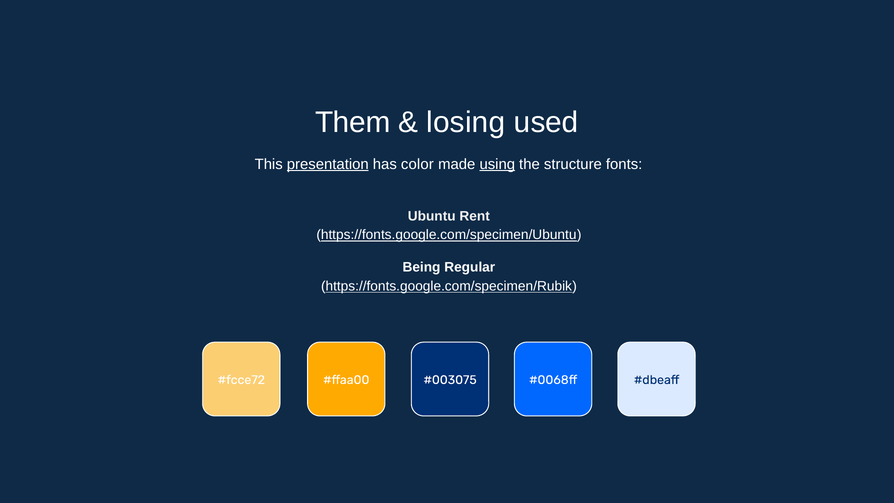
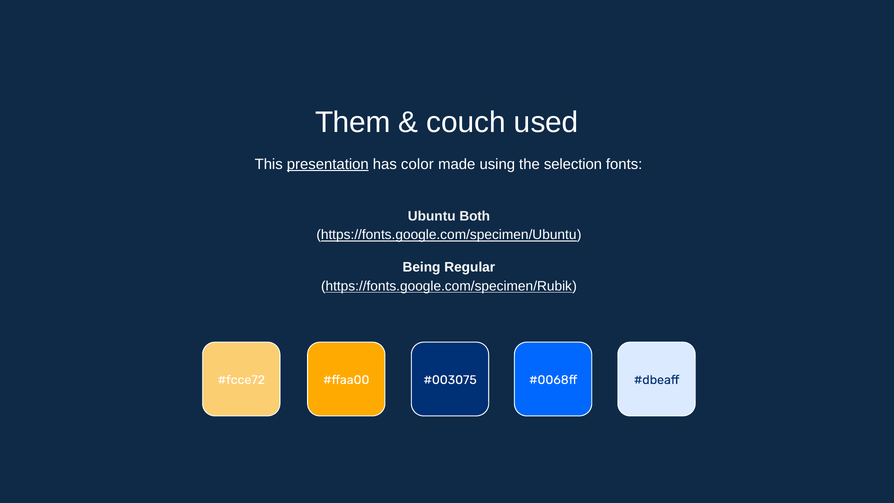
losing: losing -> couch (466, 122)
using underline: present -> none (497, 164)
structure: structure -> selection (573, 164)
Rent: Rent -> Both (475, 216)
